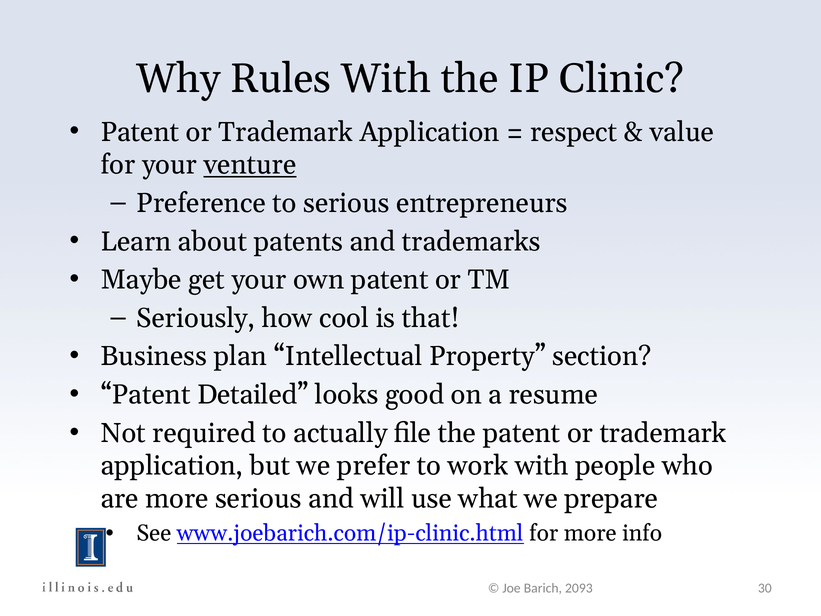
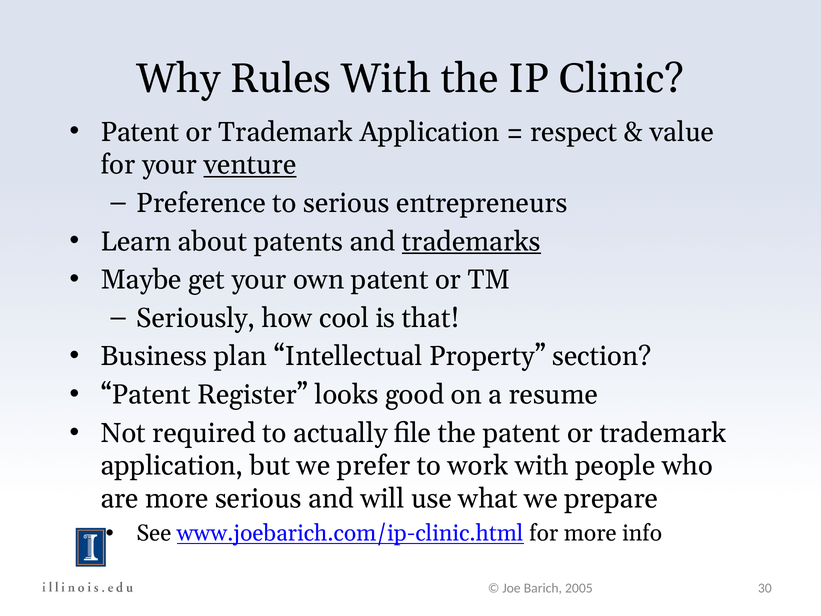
trademarks underline: none -> present (471, 241)
Detailed: Detailed -> Register (253, 395)
2093: 2093 -> 2005 (579, 588)
